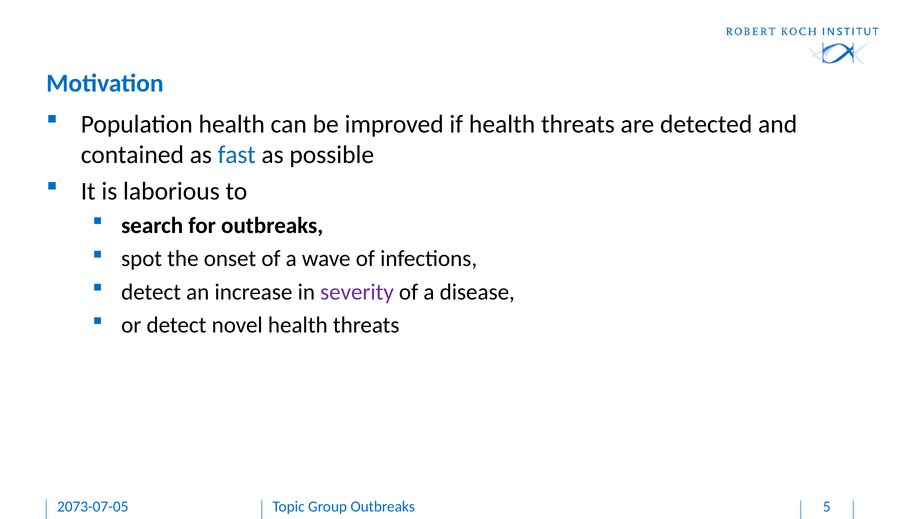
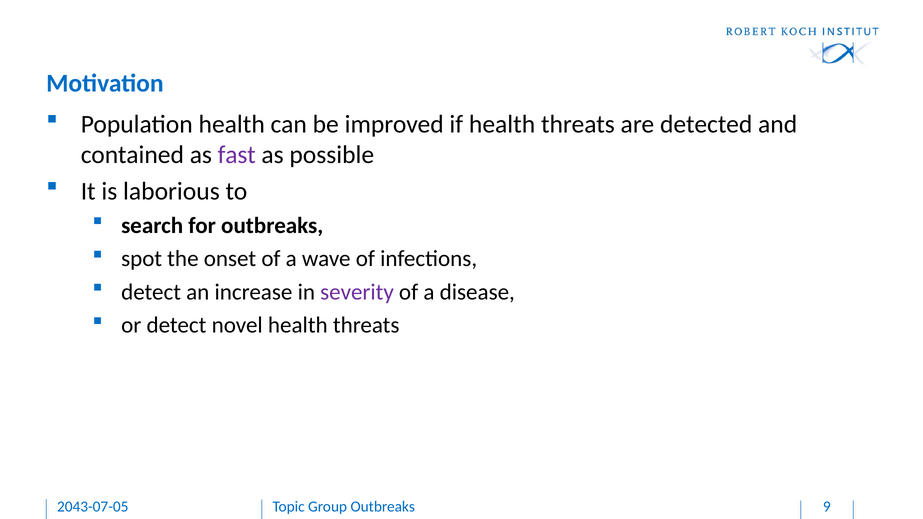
fast colour: blue -> purple (237, 155)
2073-07-05: 2073-07-05 -> 2043-07-05 (93, 507)
5: 5 -> 9 (827, 507)
